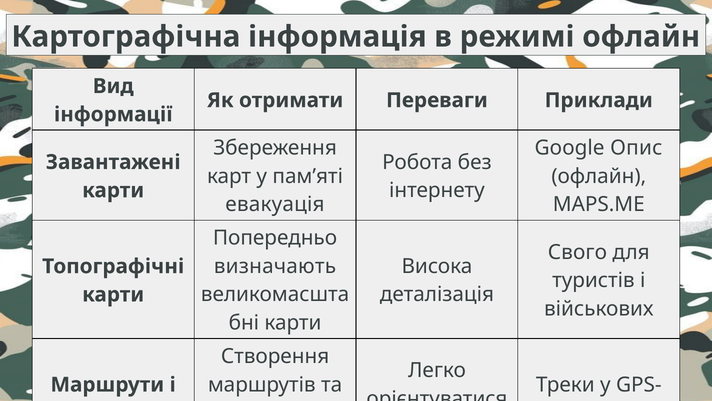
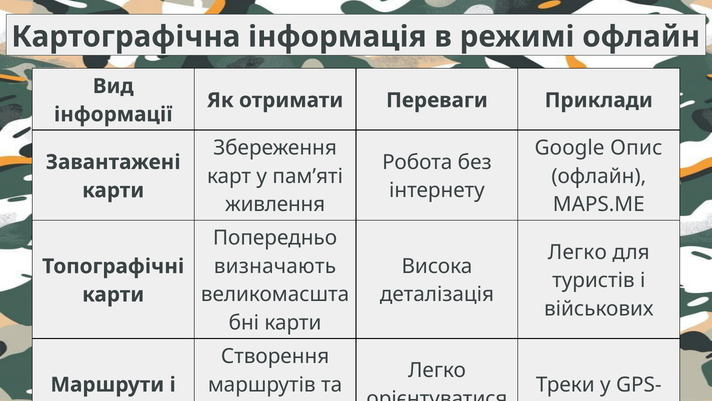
евакуація: евакуація -> живлення (275, 204)
Свого: Свого -> Легко (577, 252)
